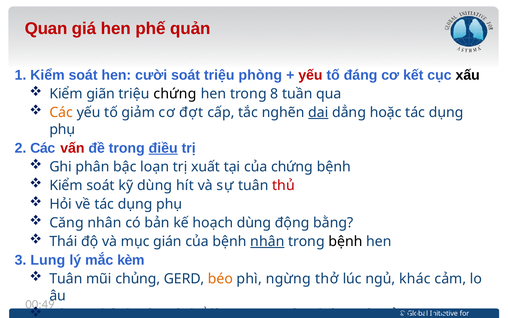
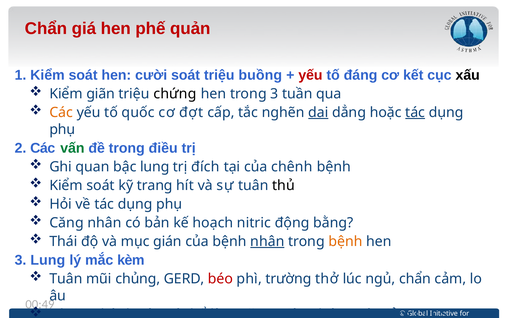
Quan: Quan -> Chẩn (46, 29)
phòng: phòng -> buồng (260, 75)
trong 8: 8 -> 3 (274, 94)
tố giảm: giảm -> quốc (138, 112)
tác underline: none -> present (415, 112)
vấn colour: red -> green (72, 148)
điều underline: present -> none (163, 148)
phân: phân -> quan (93, 166)
bậc loạn: loạn -> lung (155, 166)
xuất: xuất -> đích (205, 166)
của chứng: chứng -> chênh (292, 166)
kỹ dùng: dùng -> trang (155, 185)
thủ colour: red -> black (284, 185)
hoạch dùng: dùng -> nitric (254, 222)
bệnh colour: black -> orange (345, 241)
béo colour: orange -> red (220, 278)
ngừng: ngừng -> trường (288, 278)
ngủ khác: khác -> chẩn (415, 278)
